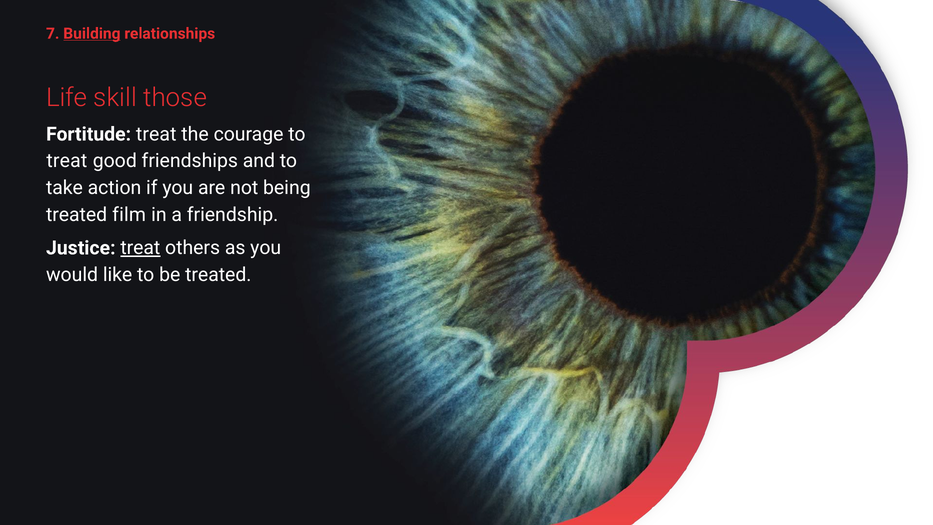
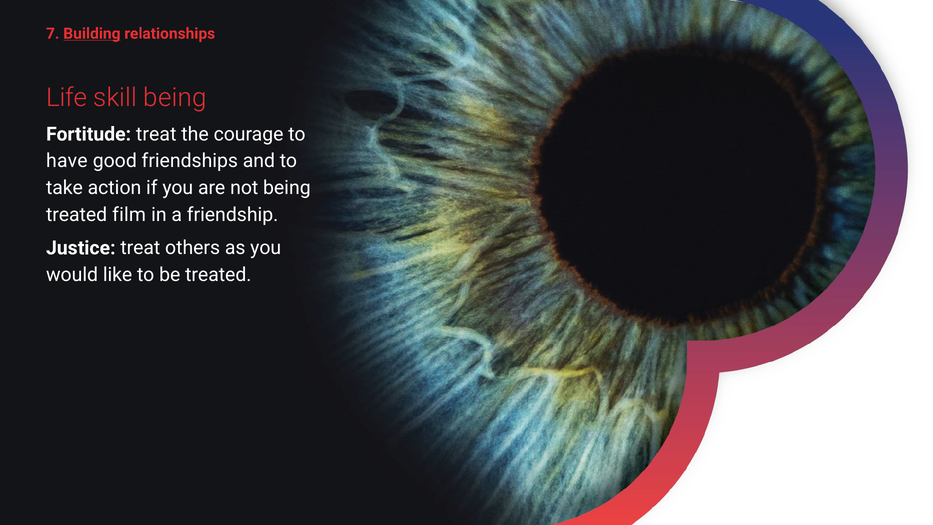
skill those: those -> being (175, 97)
treat: treat -> have (67, 161)
treat underline: present -> none (140, 248)
